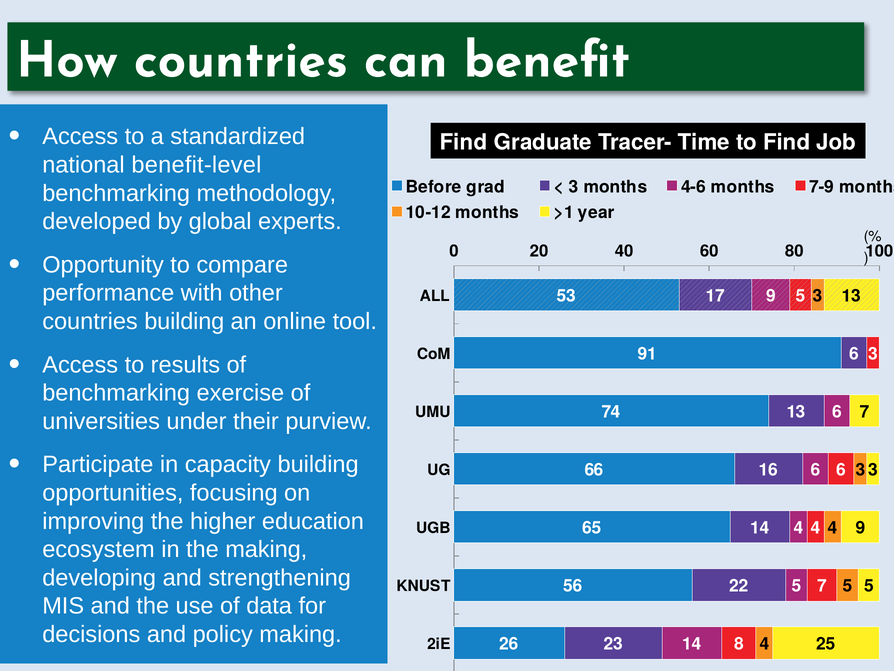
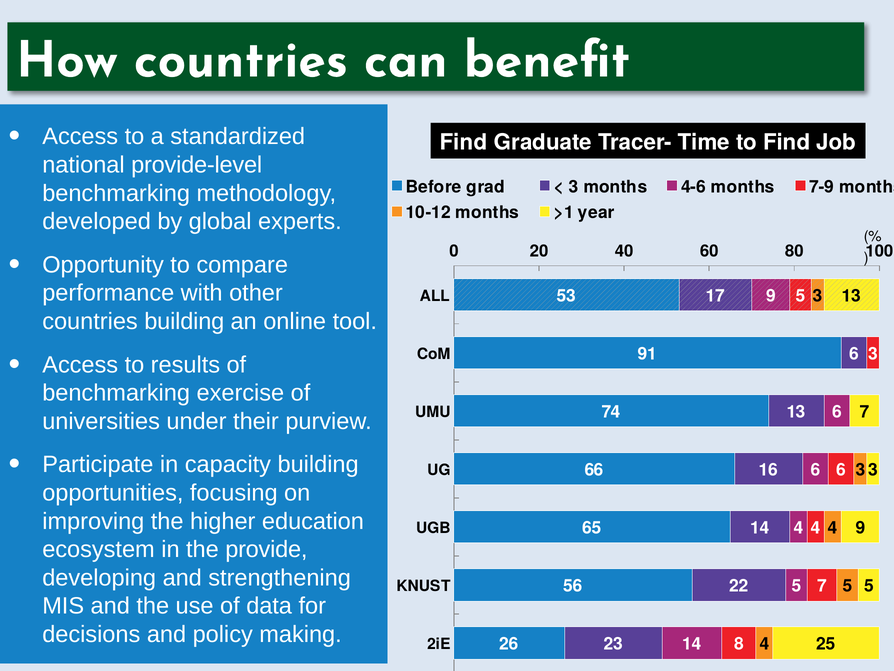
benefit-level: benefit-level -> provide-level (197, 165)
the making: making -> provide (266, 549)
